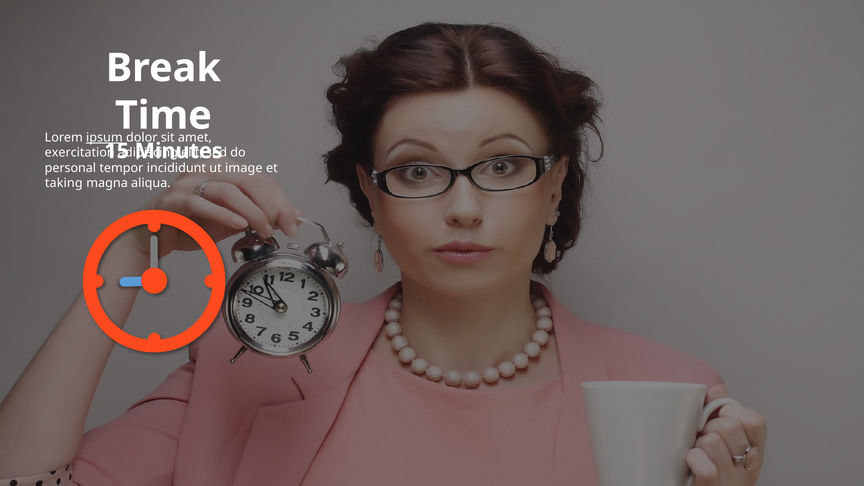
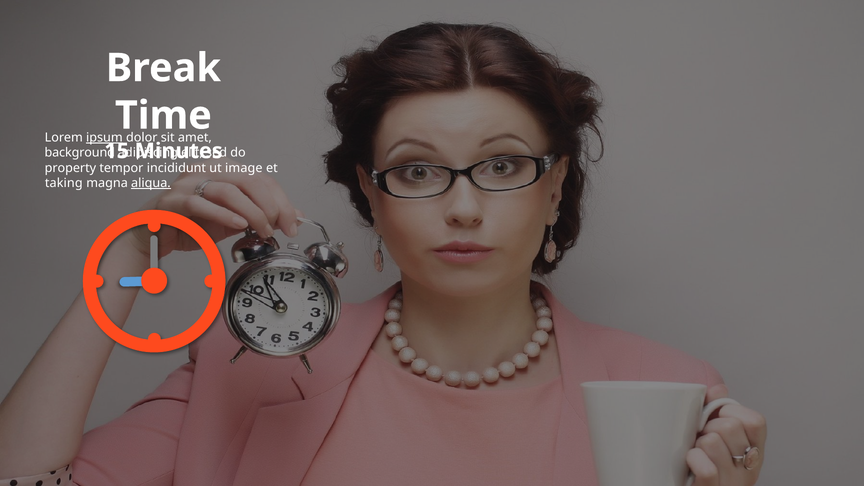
exercitation: exercitation -> background (80, 153)
personal: personal -> property (70, 168)
aliqua underline: none -> present (151, 183)
